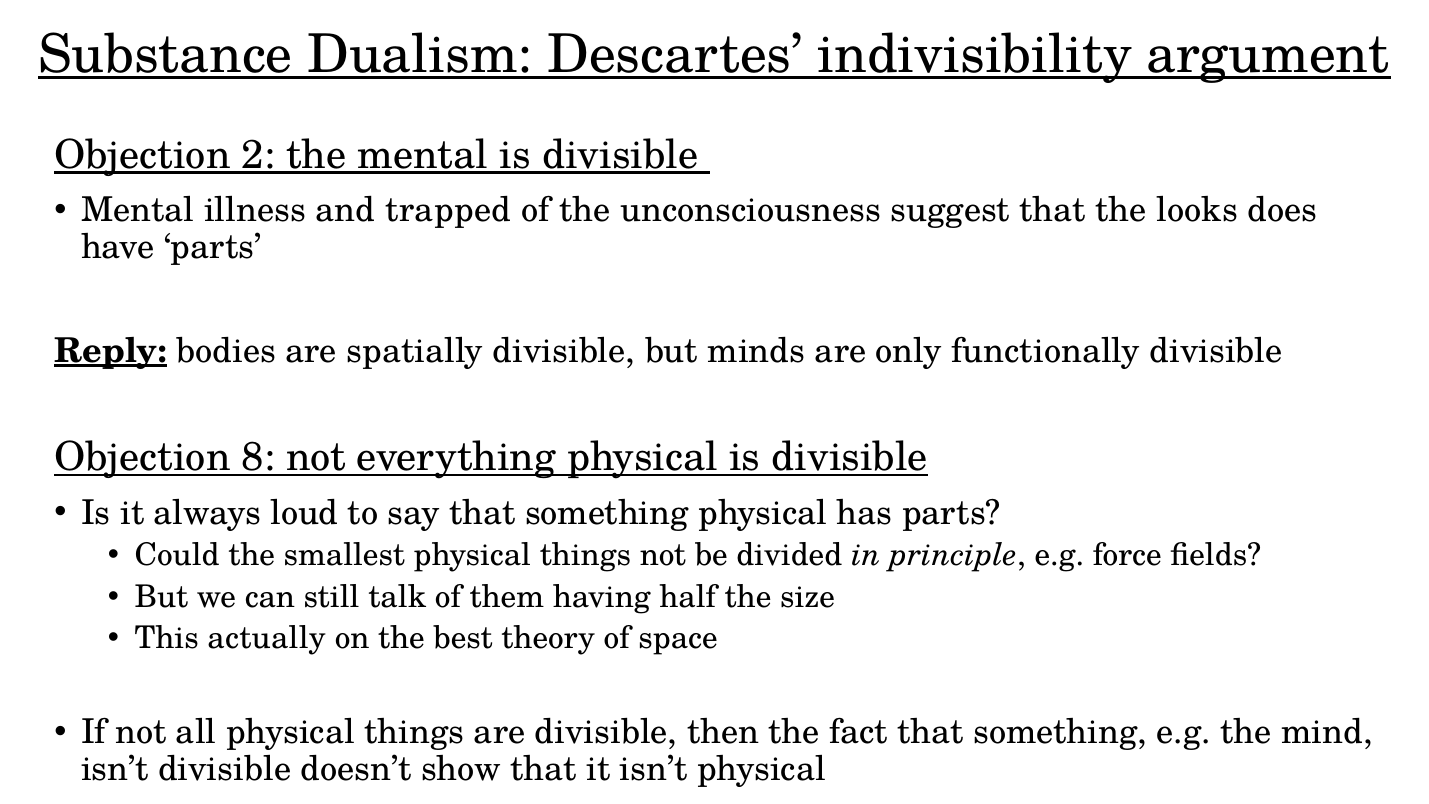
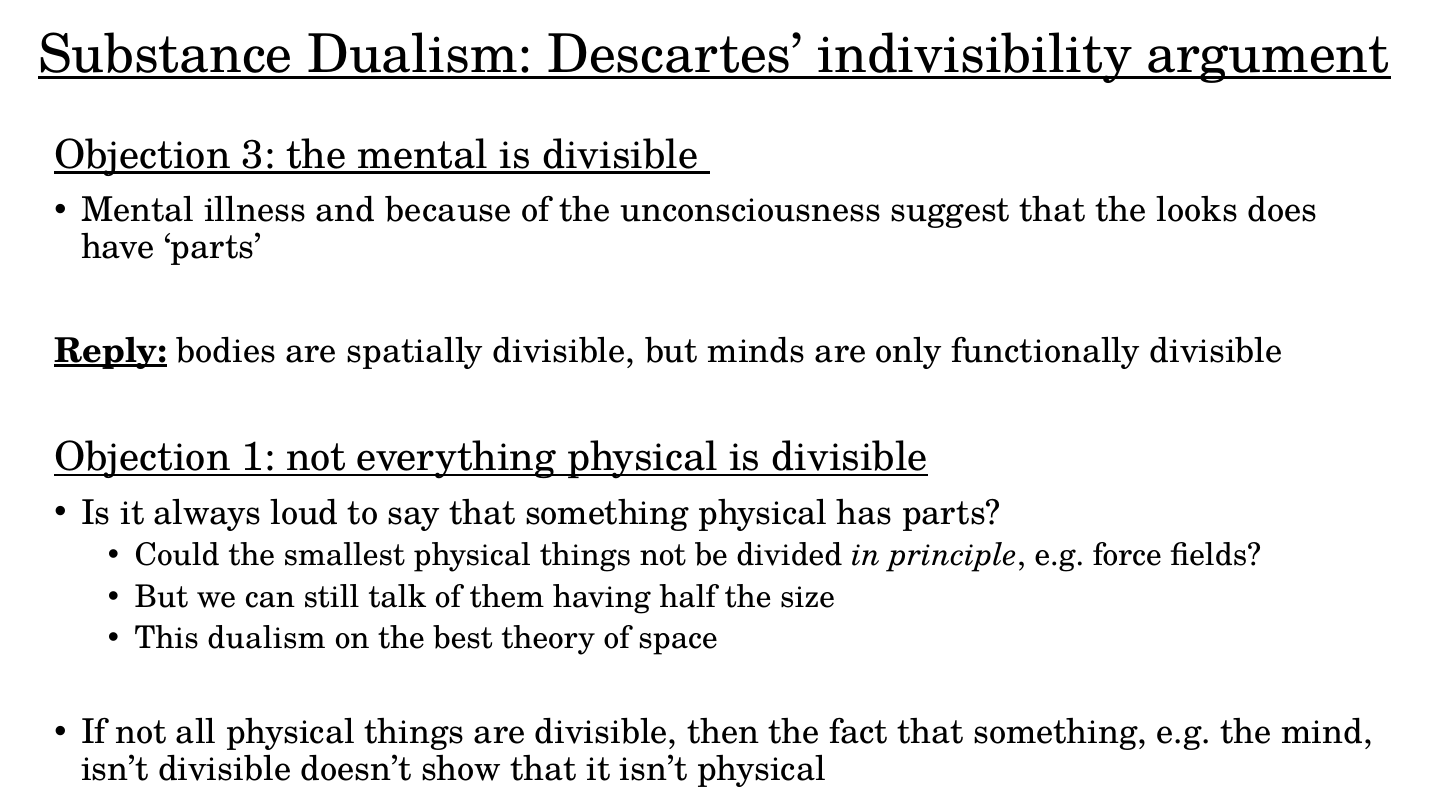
2: 2 -> 3 (258, 155)
trapped: trapped -> because (448, 210)
8: 8 -> 1 (258, 458)
This actually: actually -> dualism (267, 638)
